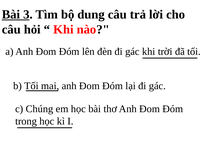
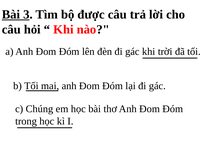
dung: dung -> được (91, 14)
